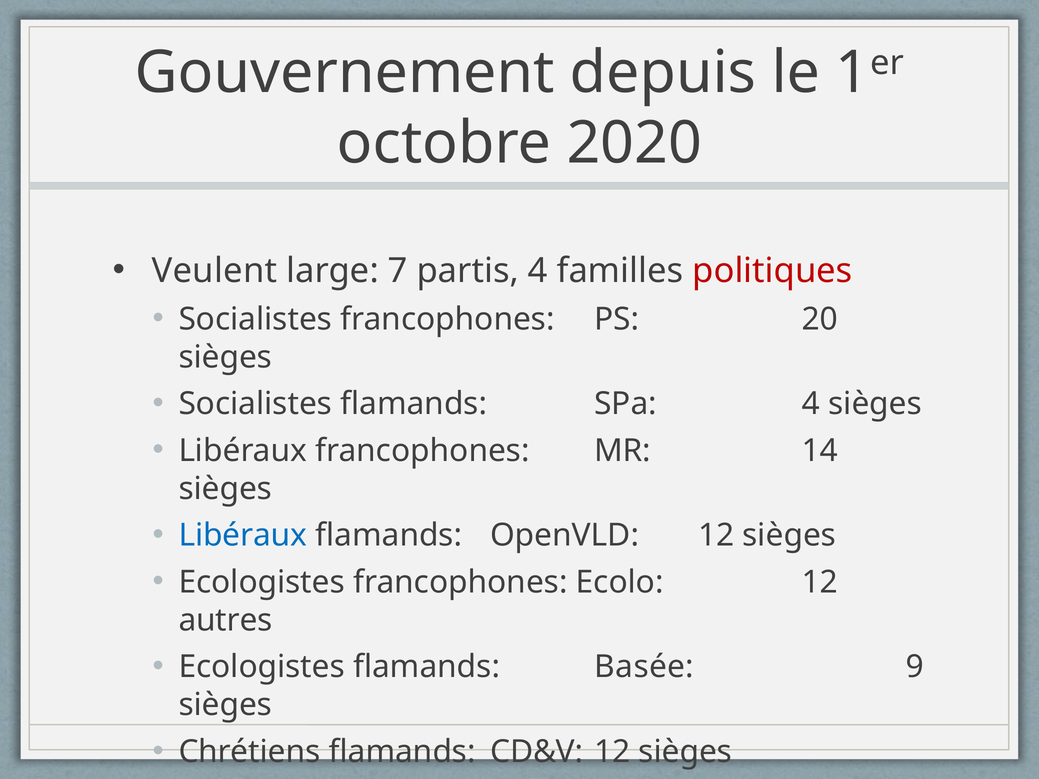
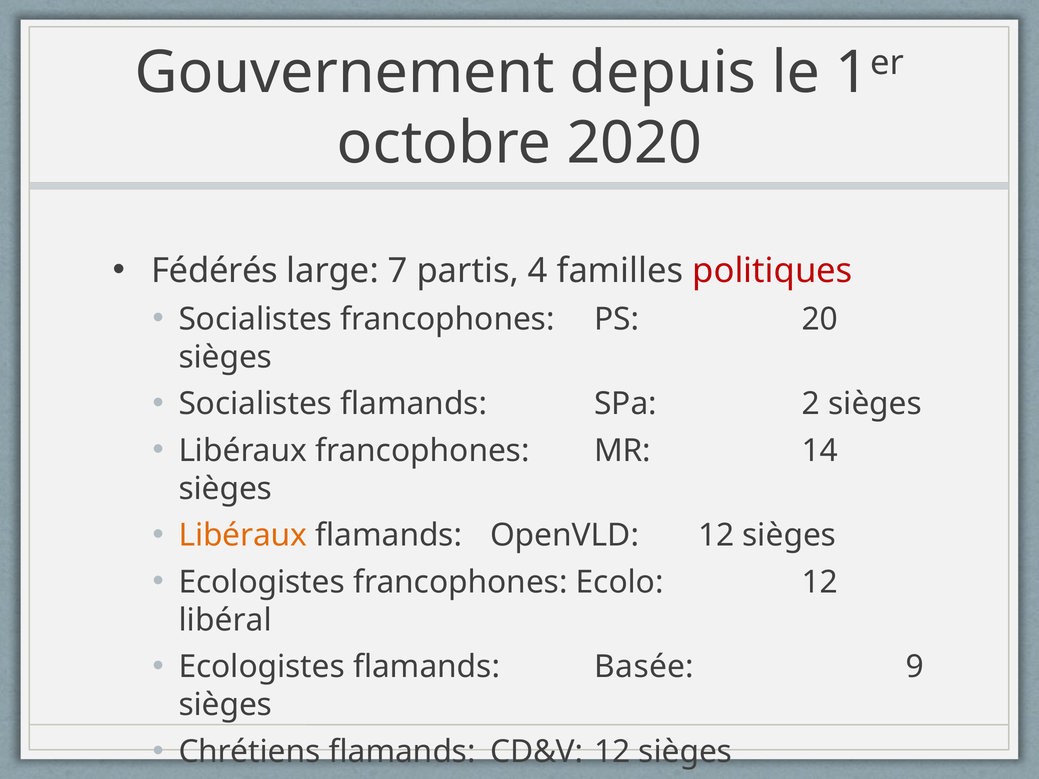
Veulent: Veulent -> Fédérés (215, 271)
SPa 4: 4 -> 2 (811, 404)
Libéraux colour: blue -> orange (243, 536)
autres: autres -> libéral (225, 620)
